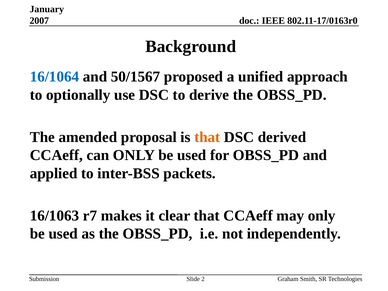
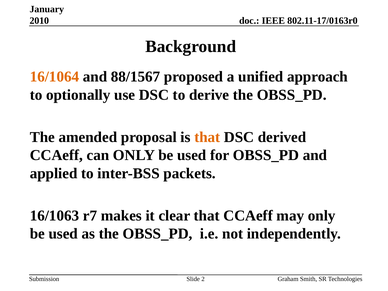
2007: 2007 -> 2010 (39, 21)
16/1064 colour: blue -> orange (54, 77)
50/1567: 50/1567 -> 88/1567 (136, 77)
